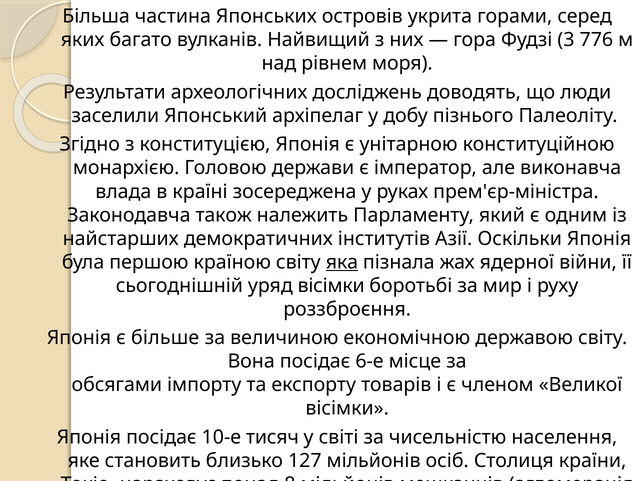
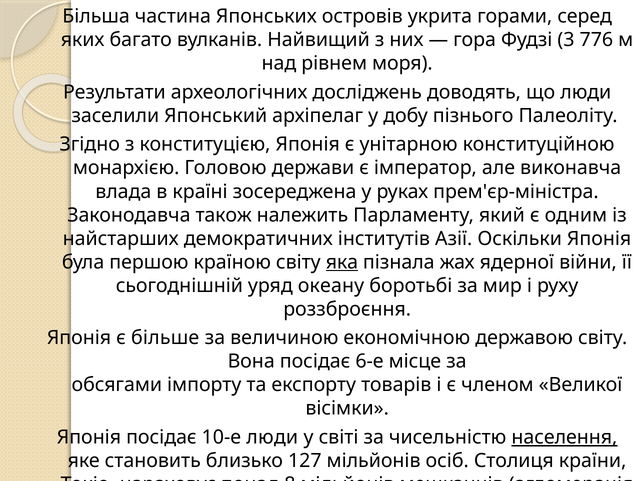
уряд вісімки: вісімки -> океану (331, 285)
10-е тисяч: тисяч -> люди (272, 437)
населення underline: none -> present (564, 437)
